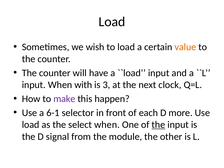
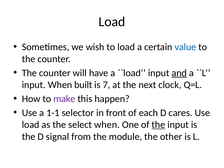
value colour: orange -> blue (185, 47)
and underline: none -> present (179, 73)
with: with -> built (83, 85)
3: 3 -> 7 (106, 85)
6-1: 6-1 -> 1-1 (53, 113)
more: more -> cares (181, 113)
